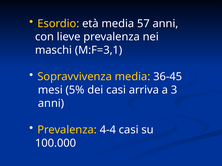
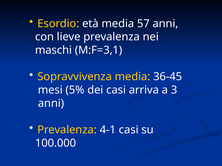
4-4: 4-4 -> 4-1 (108, 130)
